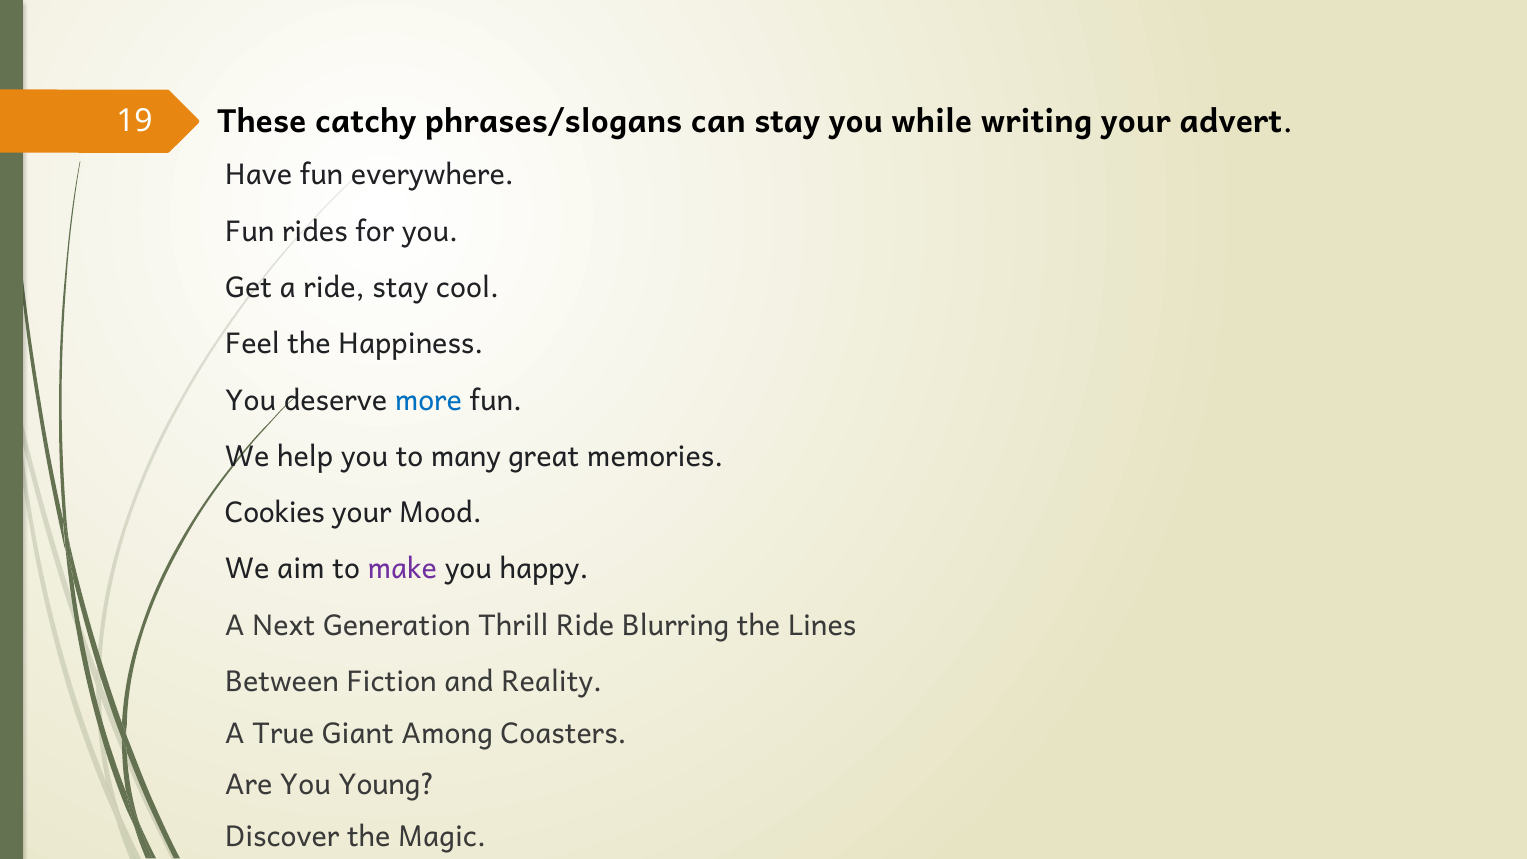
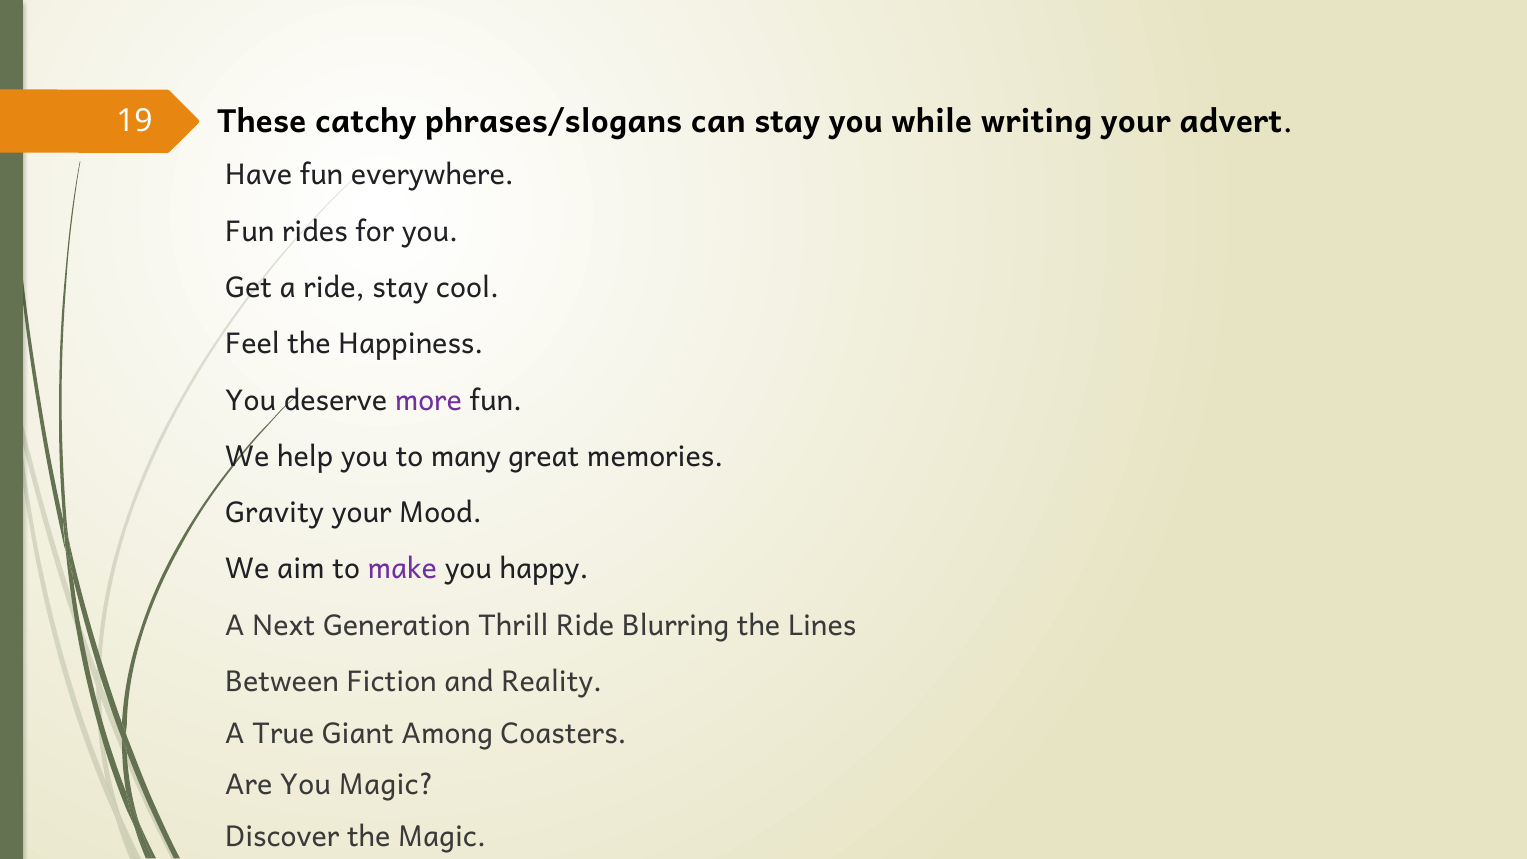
more colour: blue -> purple (428, 401)
Cookies: Cookies -> Gravity (275, 513)
You Young: Young -> Magic (386, 785)
